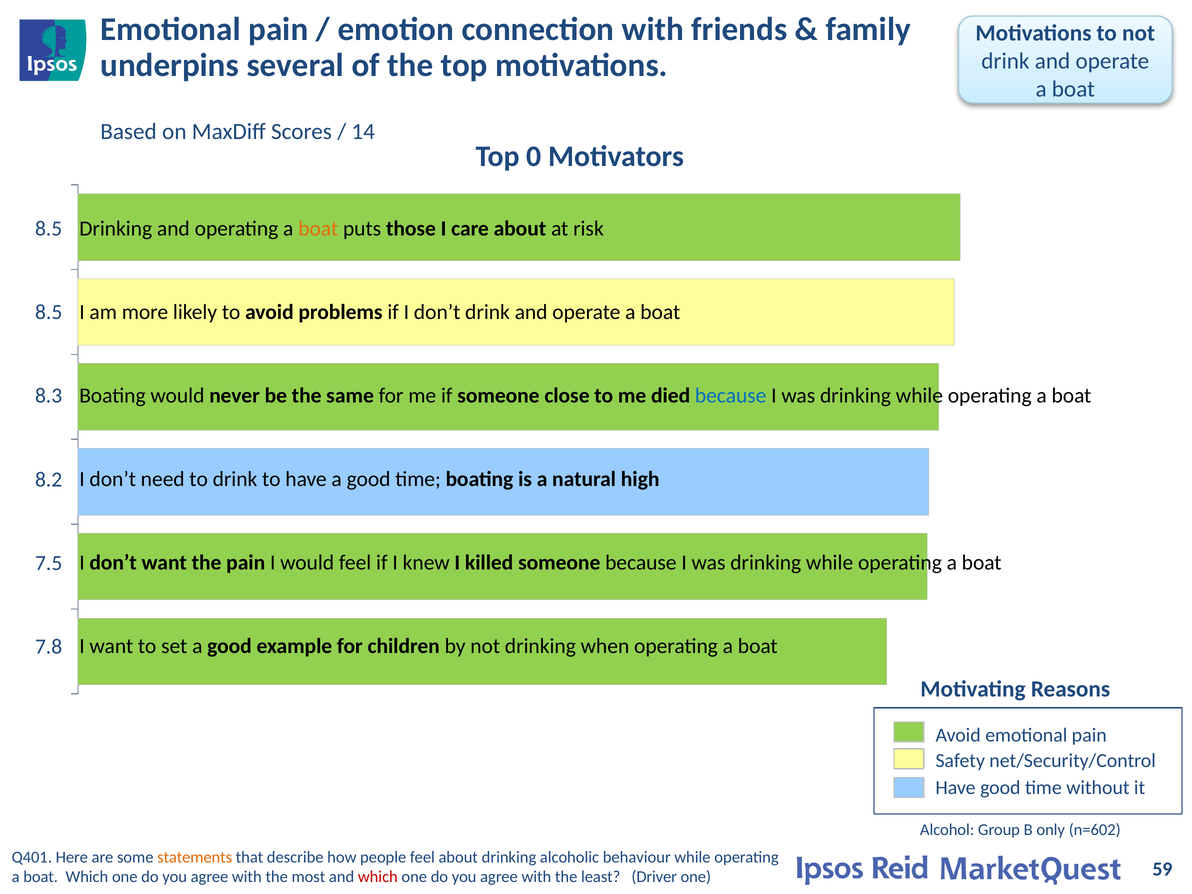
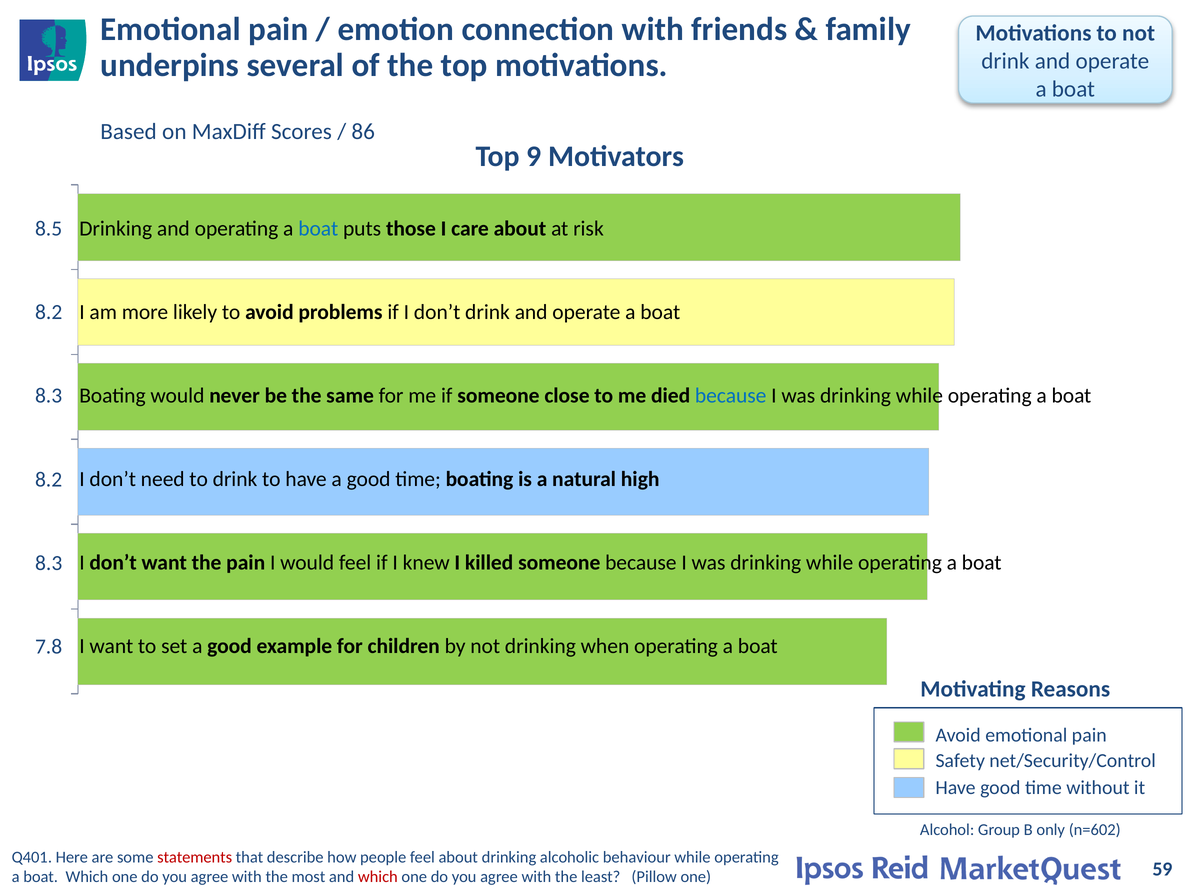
14: 14 -> 86 (363, 131)
0: 0 -> 9 (534, 157)
boat colour: orange -> blue (318, 228)
8.5: 8.5 -> 8.2 (49, 312)
7.5: 7.5 -> 8.3 (49, 563)
statements colour: orange -> red (195, 857)
Driver: Driver -> Pillow (654, 877)
